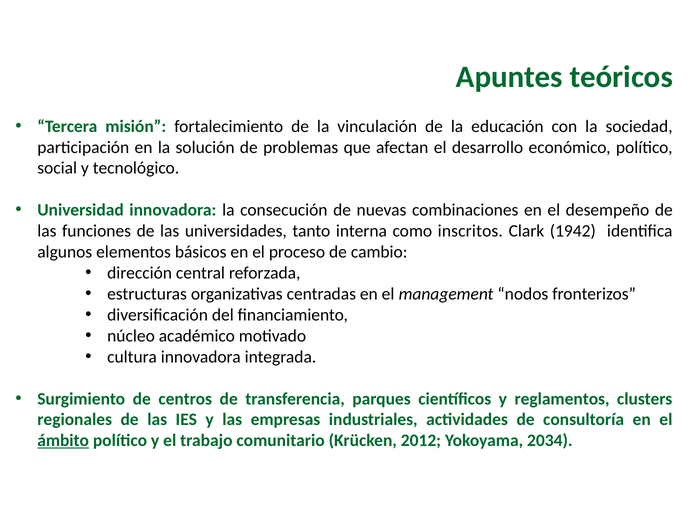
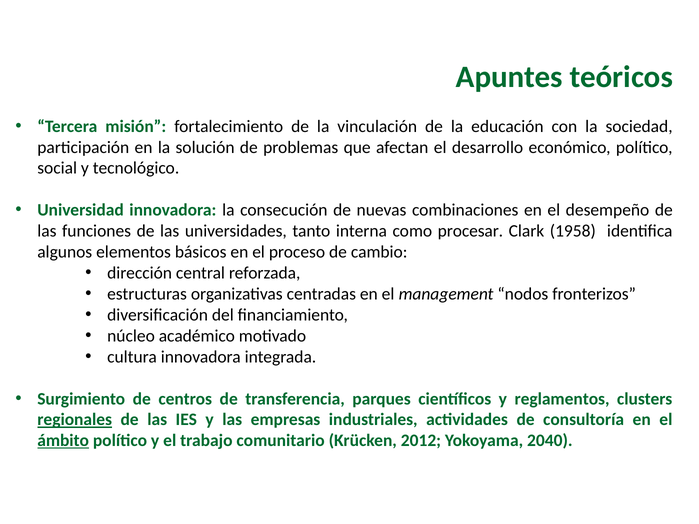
inscritos: inscritos -> procesar (470, 231)
1942: 1942 -> 1958 (573, 231)
regionales underline: none -> present (75, 420)
2034: 2034 -> 2040 (550, 441)
